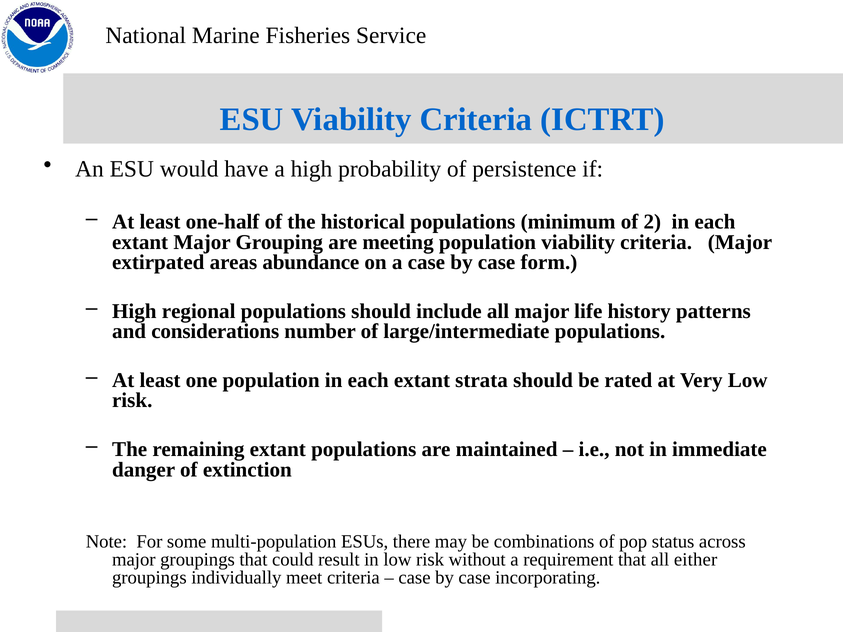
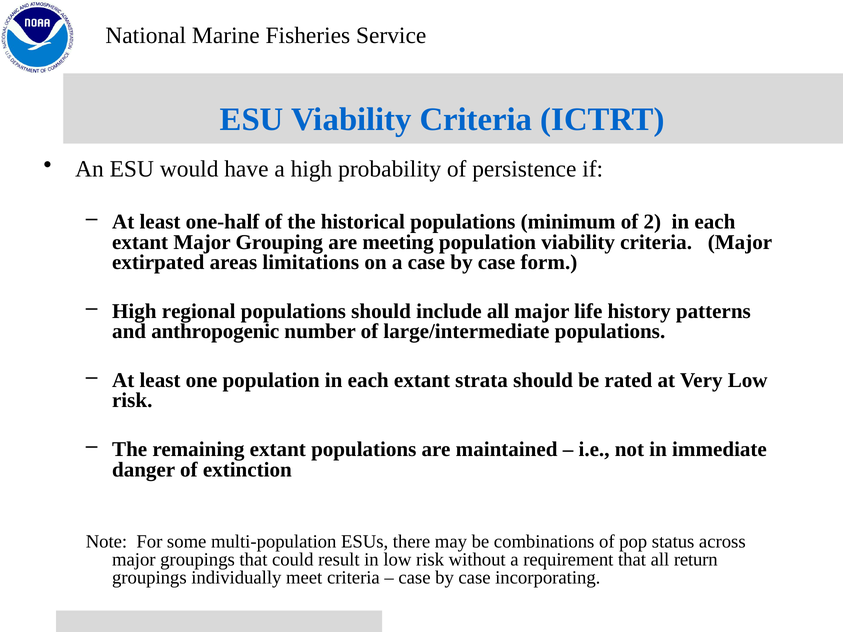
abundance: abundance -> limitations (311, 262)
considerations: considerations -> anthropogenic (215, 332)
either: either -> return (696, 560)
